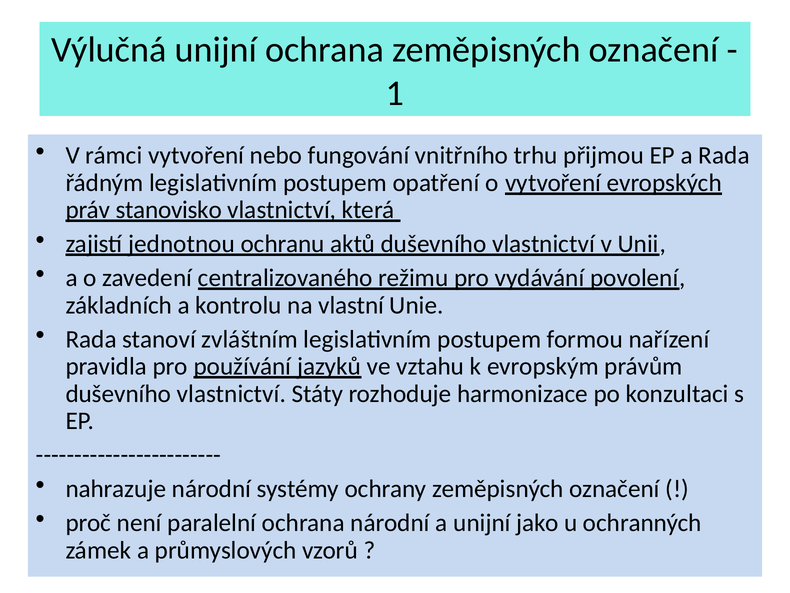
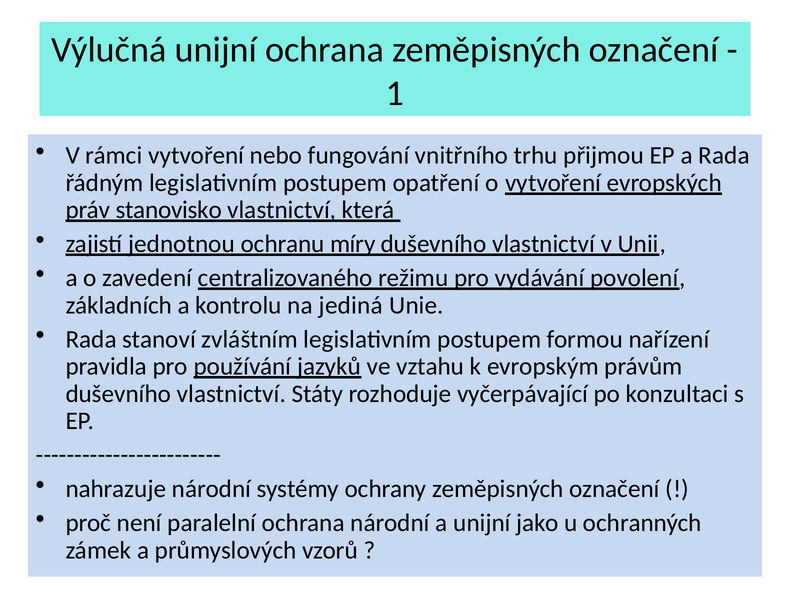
aktů: aktů -> míry (353, 244)
vlastní: vlastní -> jediná (351, 305)
harmonizace: harmonizace -> vyčerpávající (523, 393)
